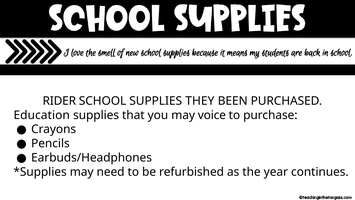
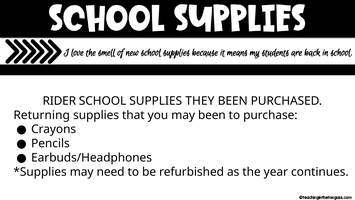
Education: Education -> Returning (42, 115)
may voice: voice -> been (212, 115)
